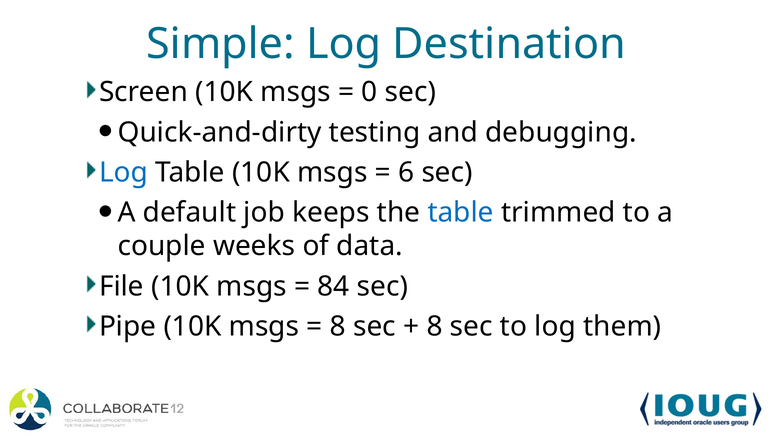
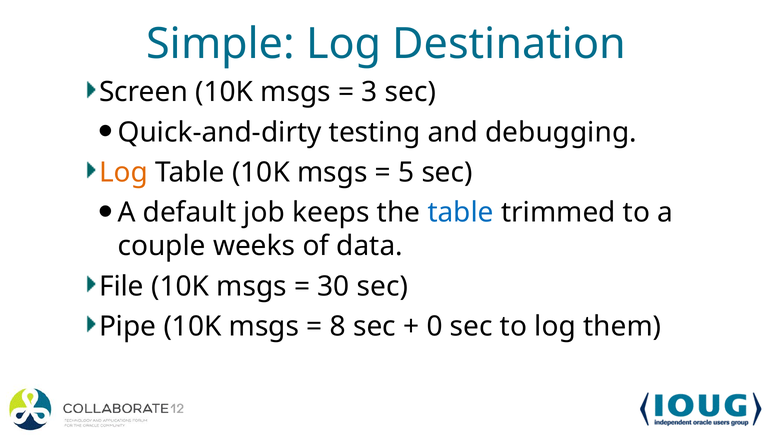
0: 0 -> 3 (369, 92)
Log colour: blue -> orange (123, 172)
6: 6 -> 5 (406, 172)
84: 84 -> 30 (333, 286)
8: 8 -> 0 (435, 327)
